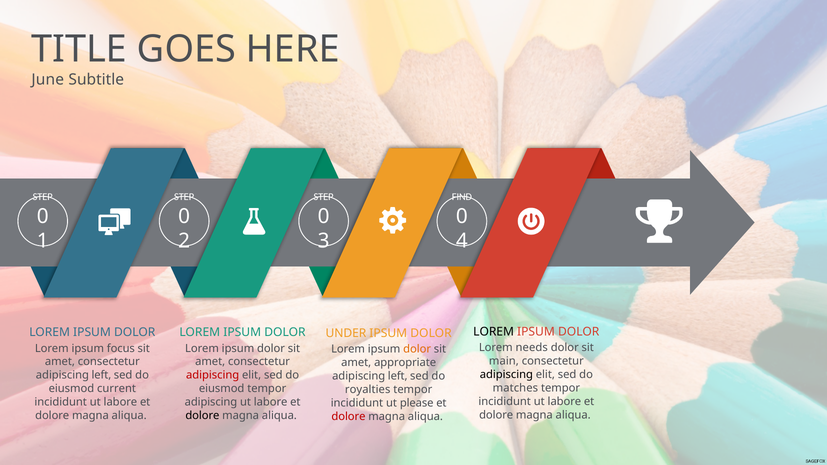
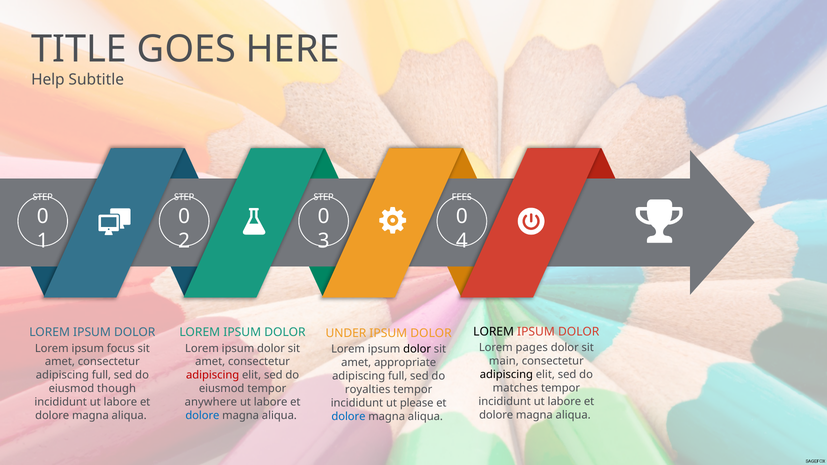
June: June -> Help (48, 80)
FIND: FIND -> FEES (462, 197)
needs: needs -> pages (532, 348)
dolor colour: orange -> black (417, 349)
left: left -> full (101, 375)
left: left -> full (398, 376)
current: current -> though (117, 389)
adipiscing: adipiscing -> anywhere (211, 402)
dolore colour: black -> blue (202, 416)
dolore colour: red -> blue (348, 417)
